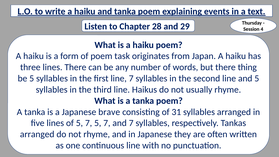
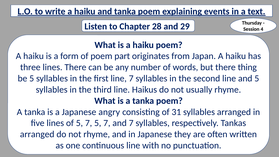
task: task -> part (122, 56)
brave: brave -> angry (109, 112)
